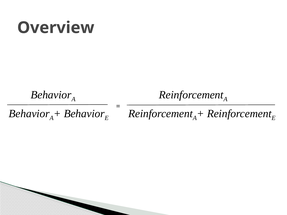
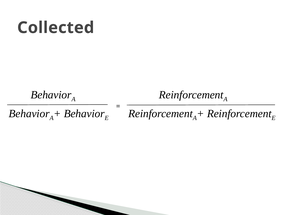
Overview: Overview -> Collected (56, 28)
